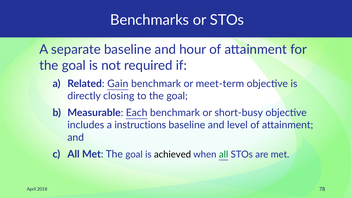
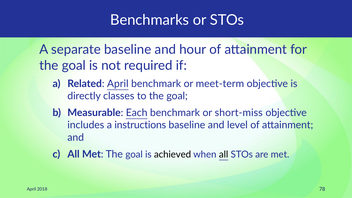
Related Gain: Gain -> April (118, 84)
closing: closing -> classes (119, 96)
short-busy: short-busy -> short-miss (239, 113)
all colour: green -> black (224, 154)
